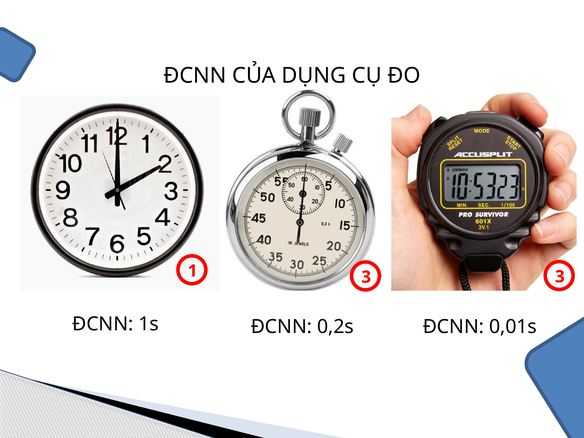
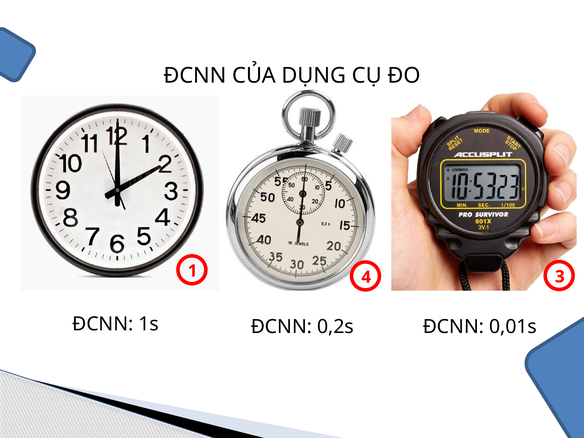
1 3: 3 -> 4 (366, 277)
